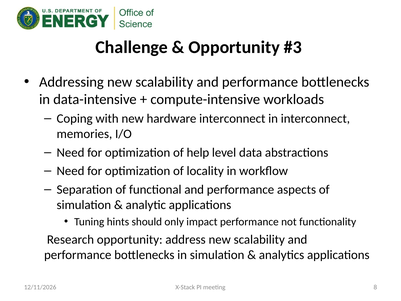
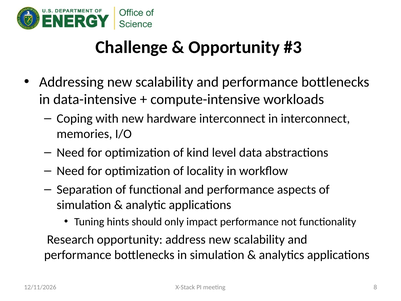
help: help -> kind (198, 152)
